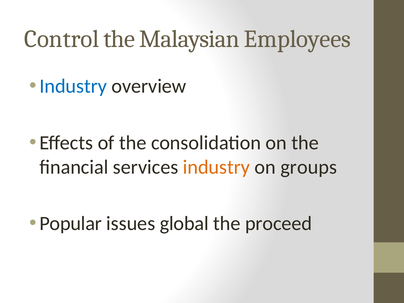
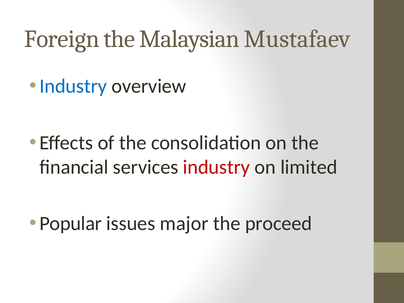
Control: Control -> Foreign (62, 39)
Employees: Employees -> Mustafaev (297, 39)
industry colour: orange -> red (216, 167)
groups: groups -> limited (309, 167)
global: global -> major (184, 224)
